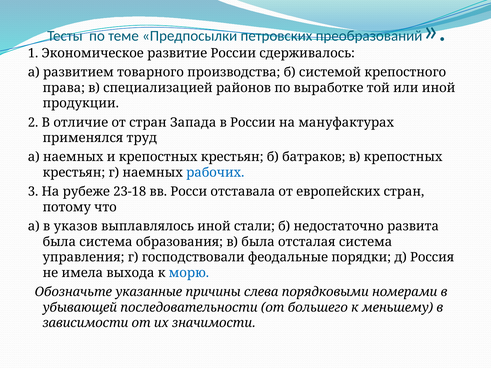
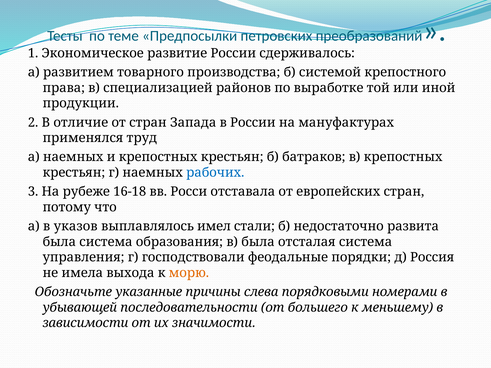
23-18: 23-18 -> 16-18 (130, 192)
выплавлялось иной: иной -> имел (214, 226)
морю colour: blue -> orange (189, 273)
